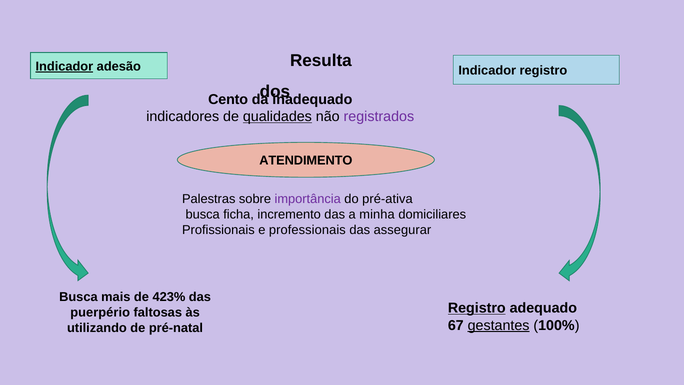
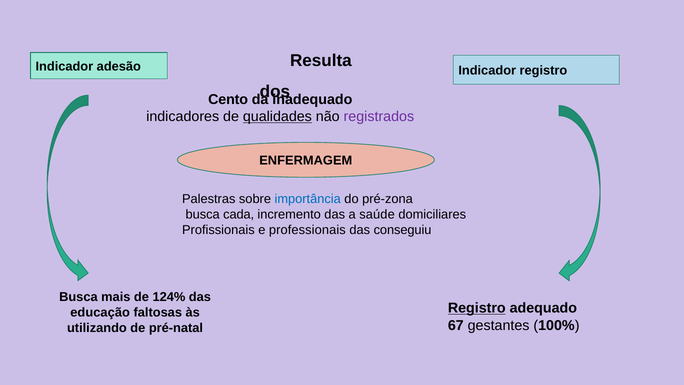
Indicador underline: present -> none (64, 66)
ATENDIMENTO: ATENDIMENTO -> ENFERMAGEM (306, 161)
importância colour: purple -> blue (308, 199)
pré-ativa: pré-ativa -> pré-zona (388, 199)
ficha: ficha -> cada (239, 214)
minha: minha -> saúde (377, 214)
assegurar: assegurar -> conseguiu (403, 230)
423%: 423% -> 124% (169, 297)
puerpério: puerpério -> educação (100, 312)
gestantes underline: present -> none (499, 325)
